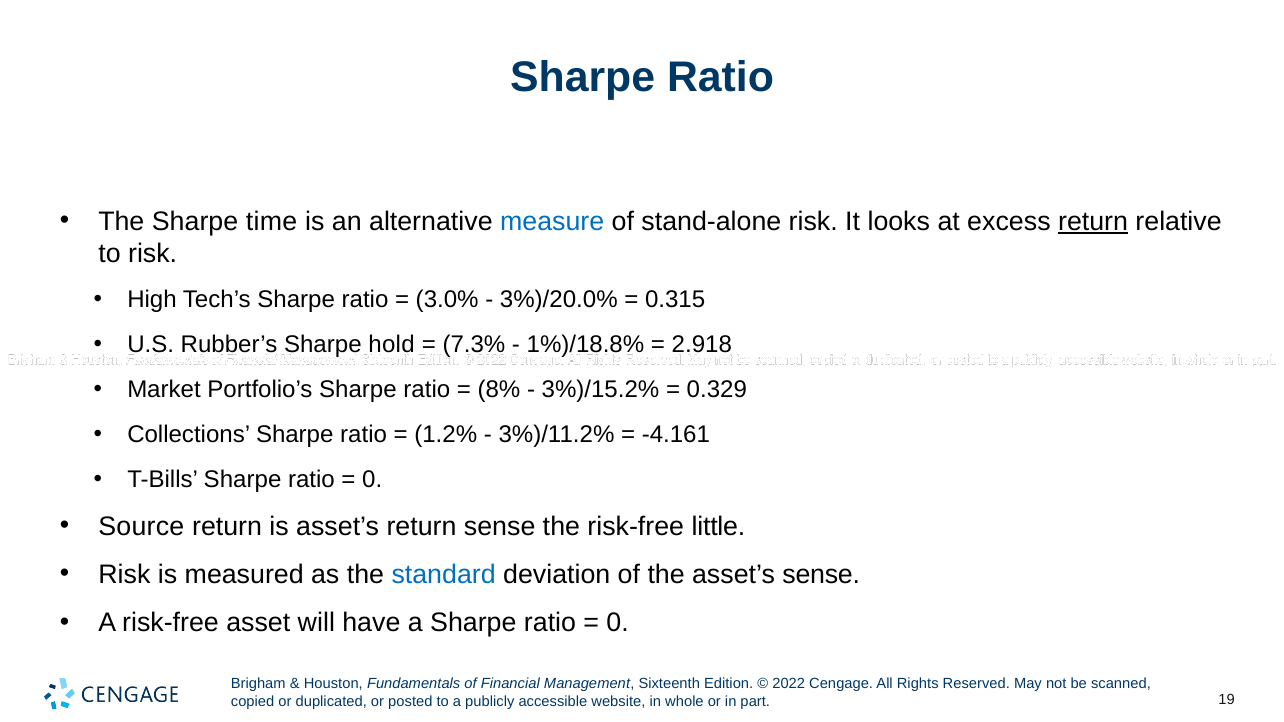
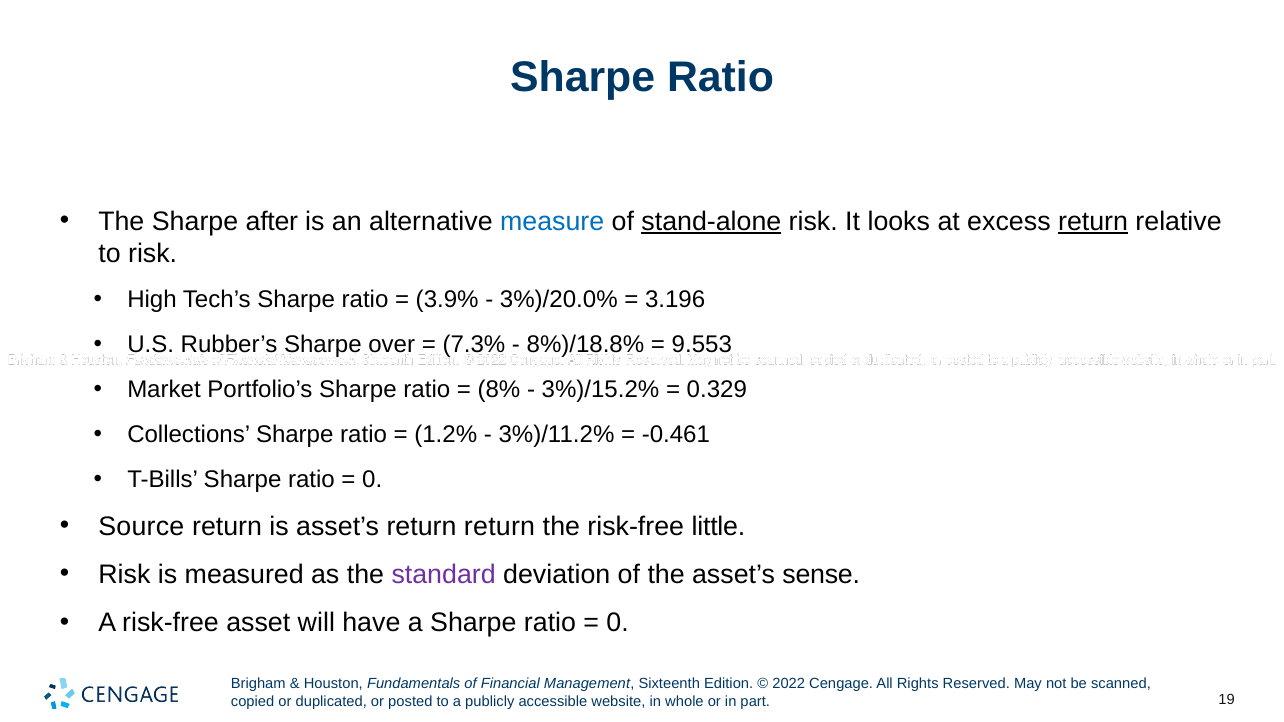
time: time -> after (272, 222)
stand-alone underline: none -> present (711, 222)
3.0%: 3.0% -> 3.9% (447, 300)
0.315: 0.315 -> 3.196 (675, 300)
hold: hold -> over (392, 345)
1%)/18.8%: 1%)/18.8% -> 8%)/18.8% (585, 345)
2.918: 2.918 -> 9.553 (702, 345)
-4.161: -4.161 -> -0.461 (676, 435)
return sense: sense -> return (500, 527)
standard colour: blue -> purple (444, 575)
